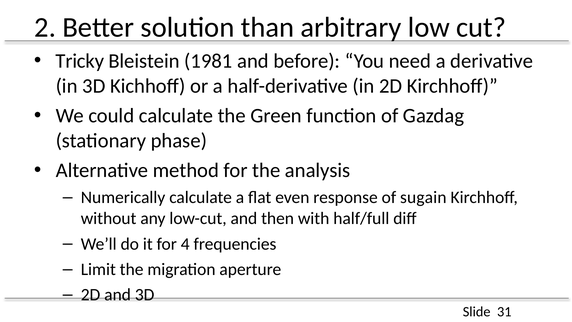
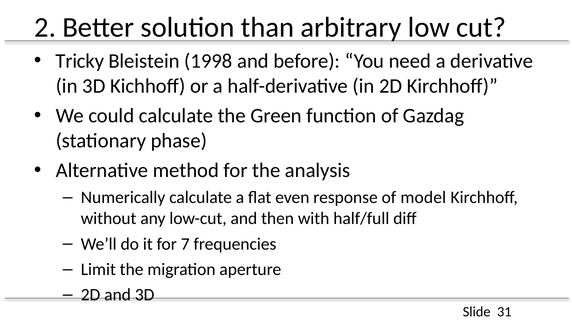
1981: 1981 -> 1998 (208, 61)
sugain: sugain -> model (423, 197)
4: 4 -> 7 (185, 244)
